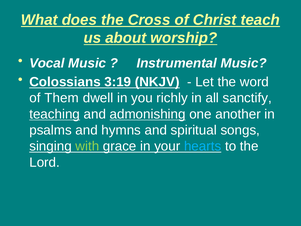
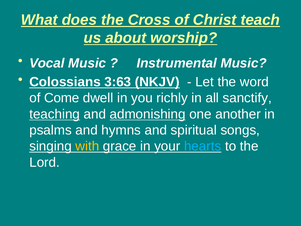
3:19: 3:19 -> 3:63 (118, 82)
Them: Them -> Come (62, 98)
with colour: light green -> yellow (87, 146)
